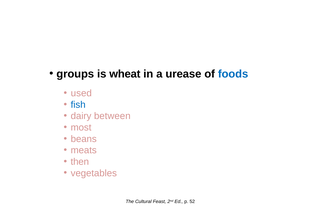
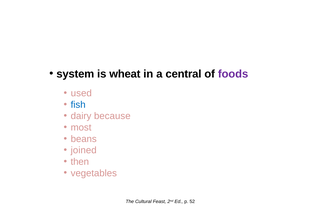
groups: groups -> system (75, 74)
urease: urease -> central (183, 74)
foods colour: blue -> purple (233, 74)
between: between -> because (112, 116)
meats: meats -> joined (84, 151)
